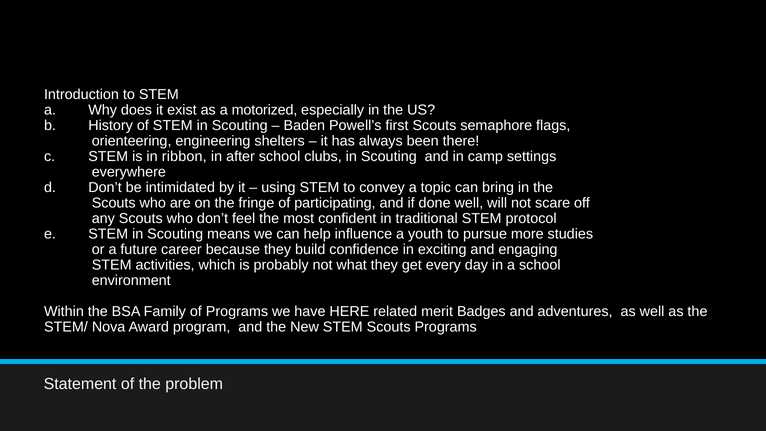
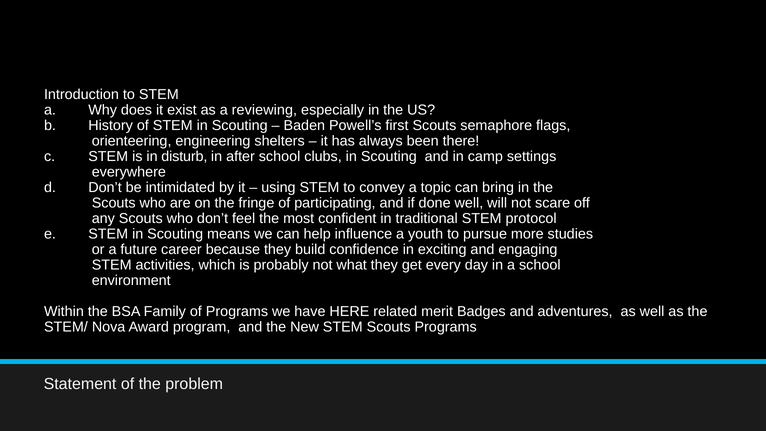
motorized: motorized -> reviewing (264, 110)
ribbon: ribbon -> disturb (184, 156)
